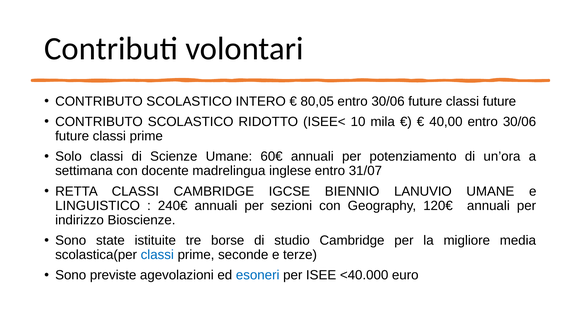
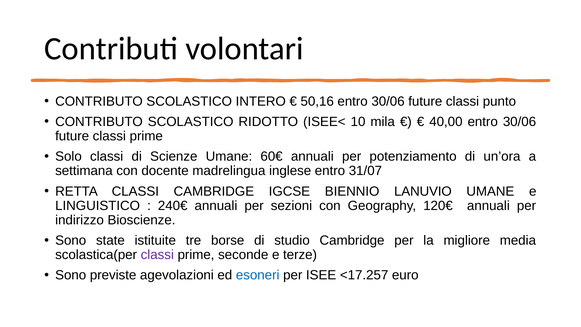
80,05: 80,05 -> 50,16 (317, 101)
classi future: future -> punto (499, 101)
classi colour: blue -> purple (157, 255)
<40.000: <40.000 -> <17.257 (364, 275)
